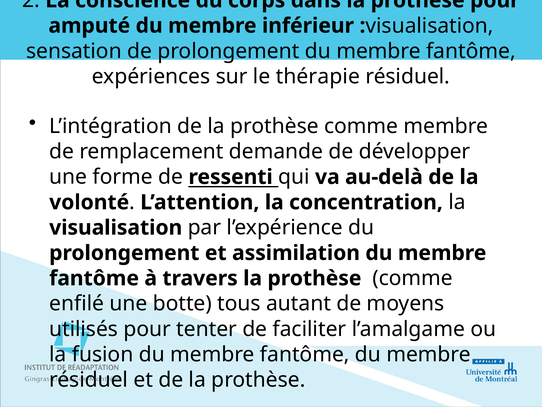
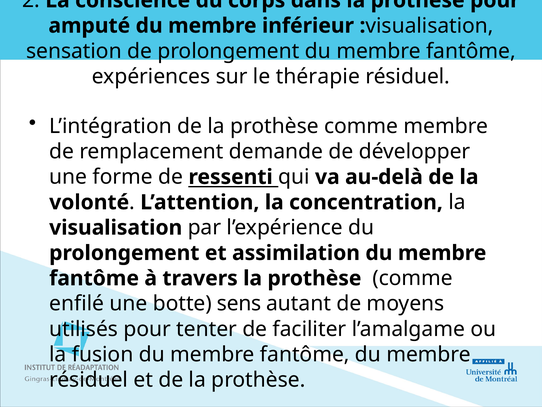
tous: tous -> sens (239, 303)
